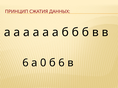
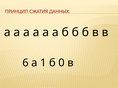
0: 0 -> 1 (43, 63)
б 6: 6 -> 0 (62, 63)
